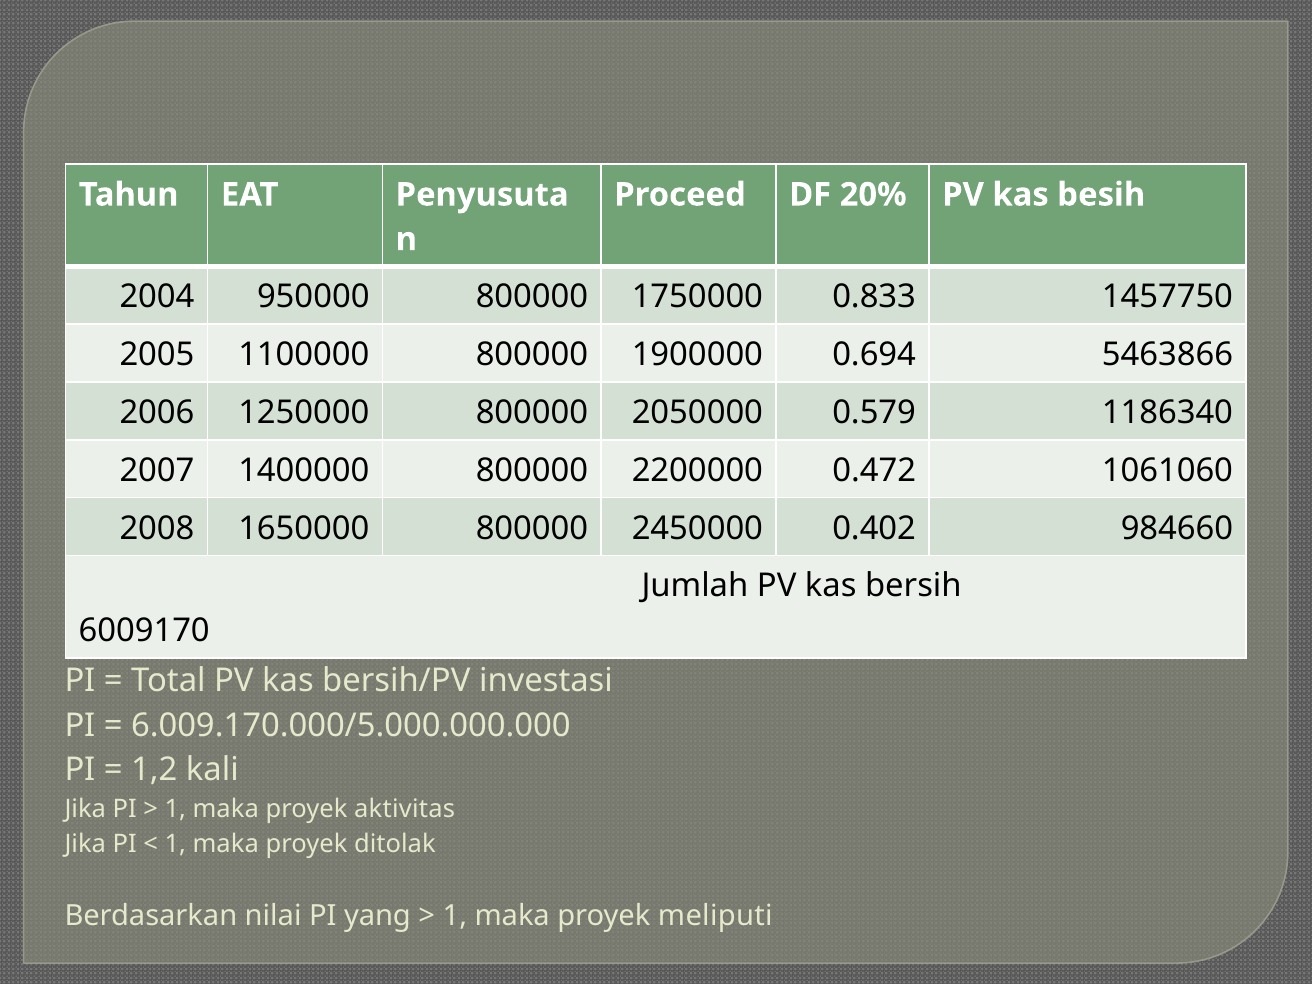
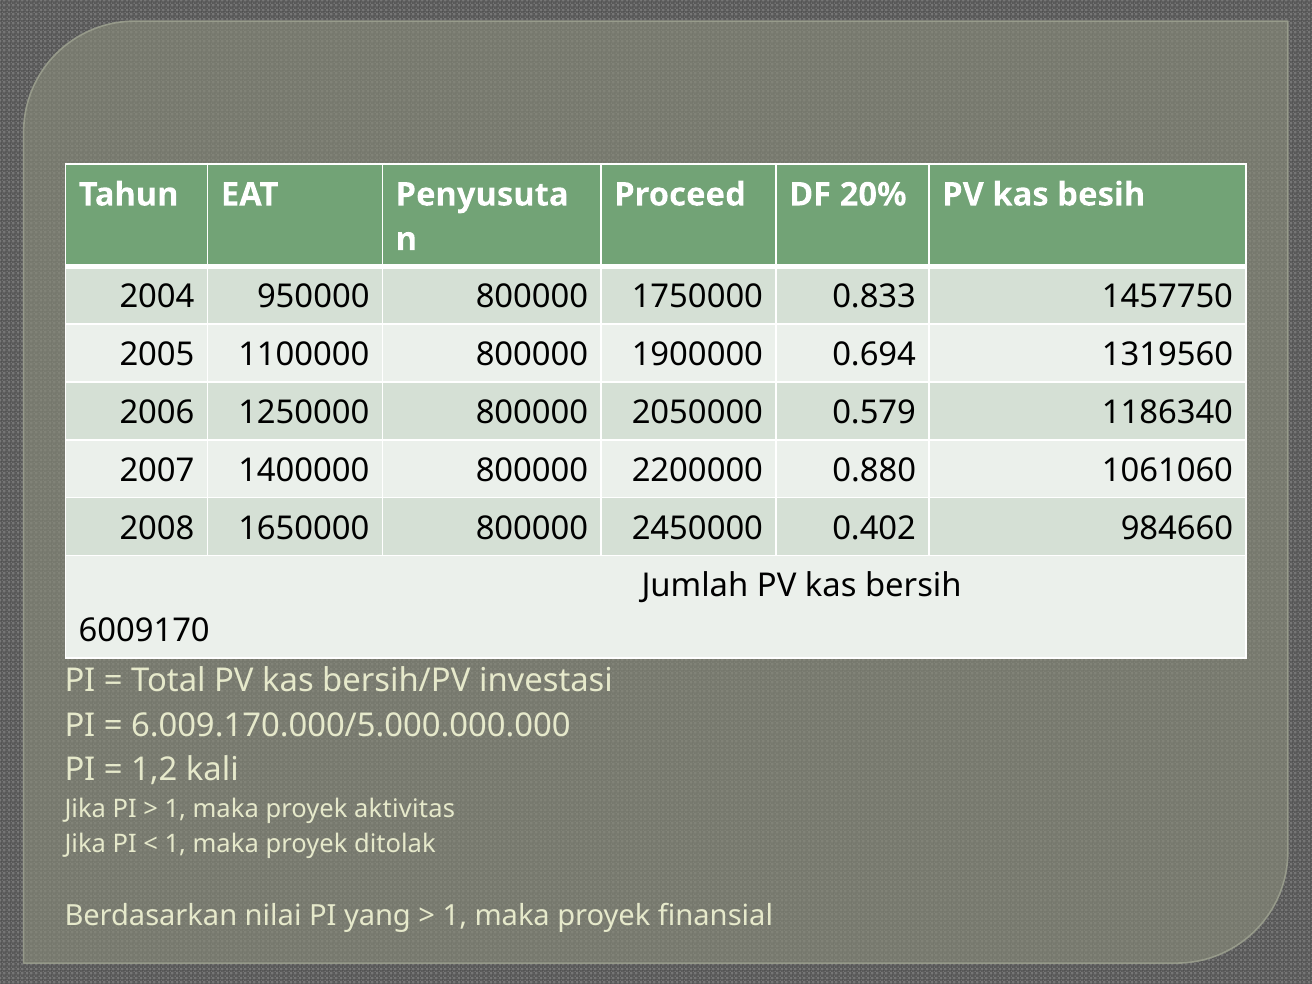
5463866: 5463866 -> 1319560 (1168, 355)
0.472: 0.472 -> 0.880 (874, 471)
meliputi: meliputi -> finansial (715, 916)
